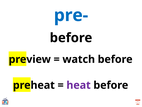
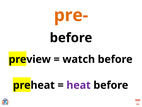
pre- colour: blue -> orange (71, 15)
